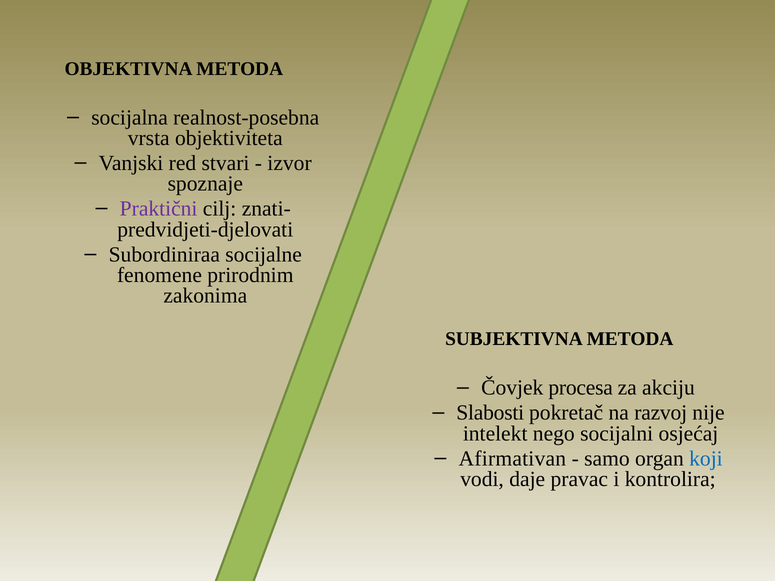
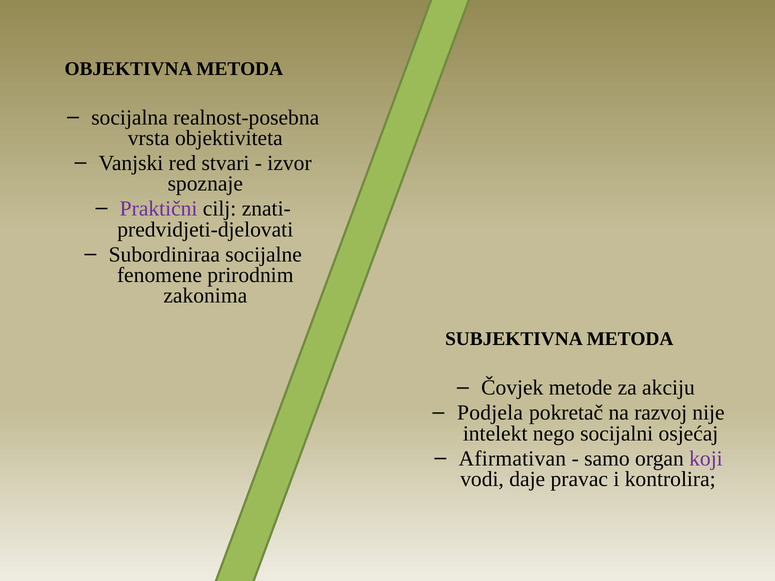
procesa: procesa -> metode (581, 388)
Slabosti: Slabosti -> Podjela (490, 413)
koji colour: blue -> purple (706, 459)
